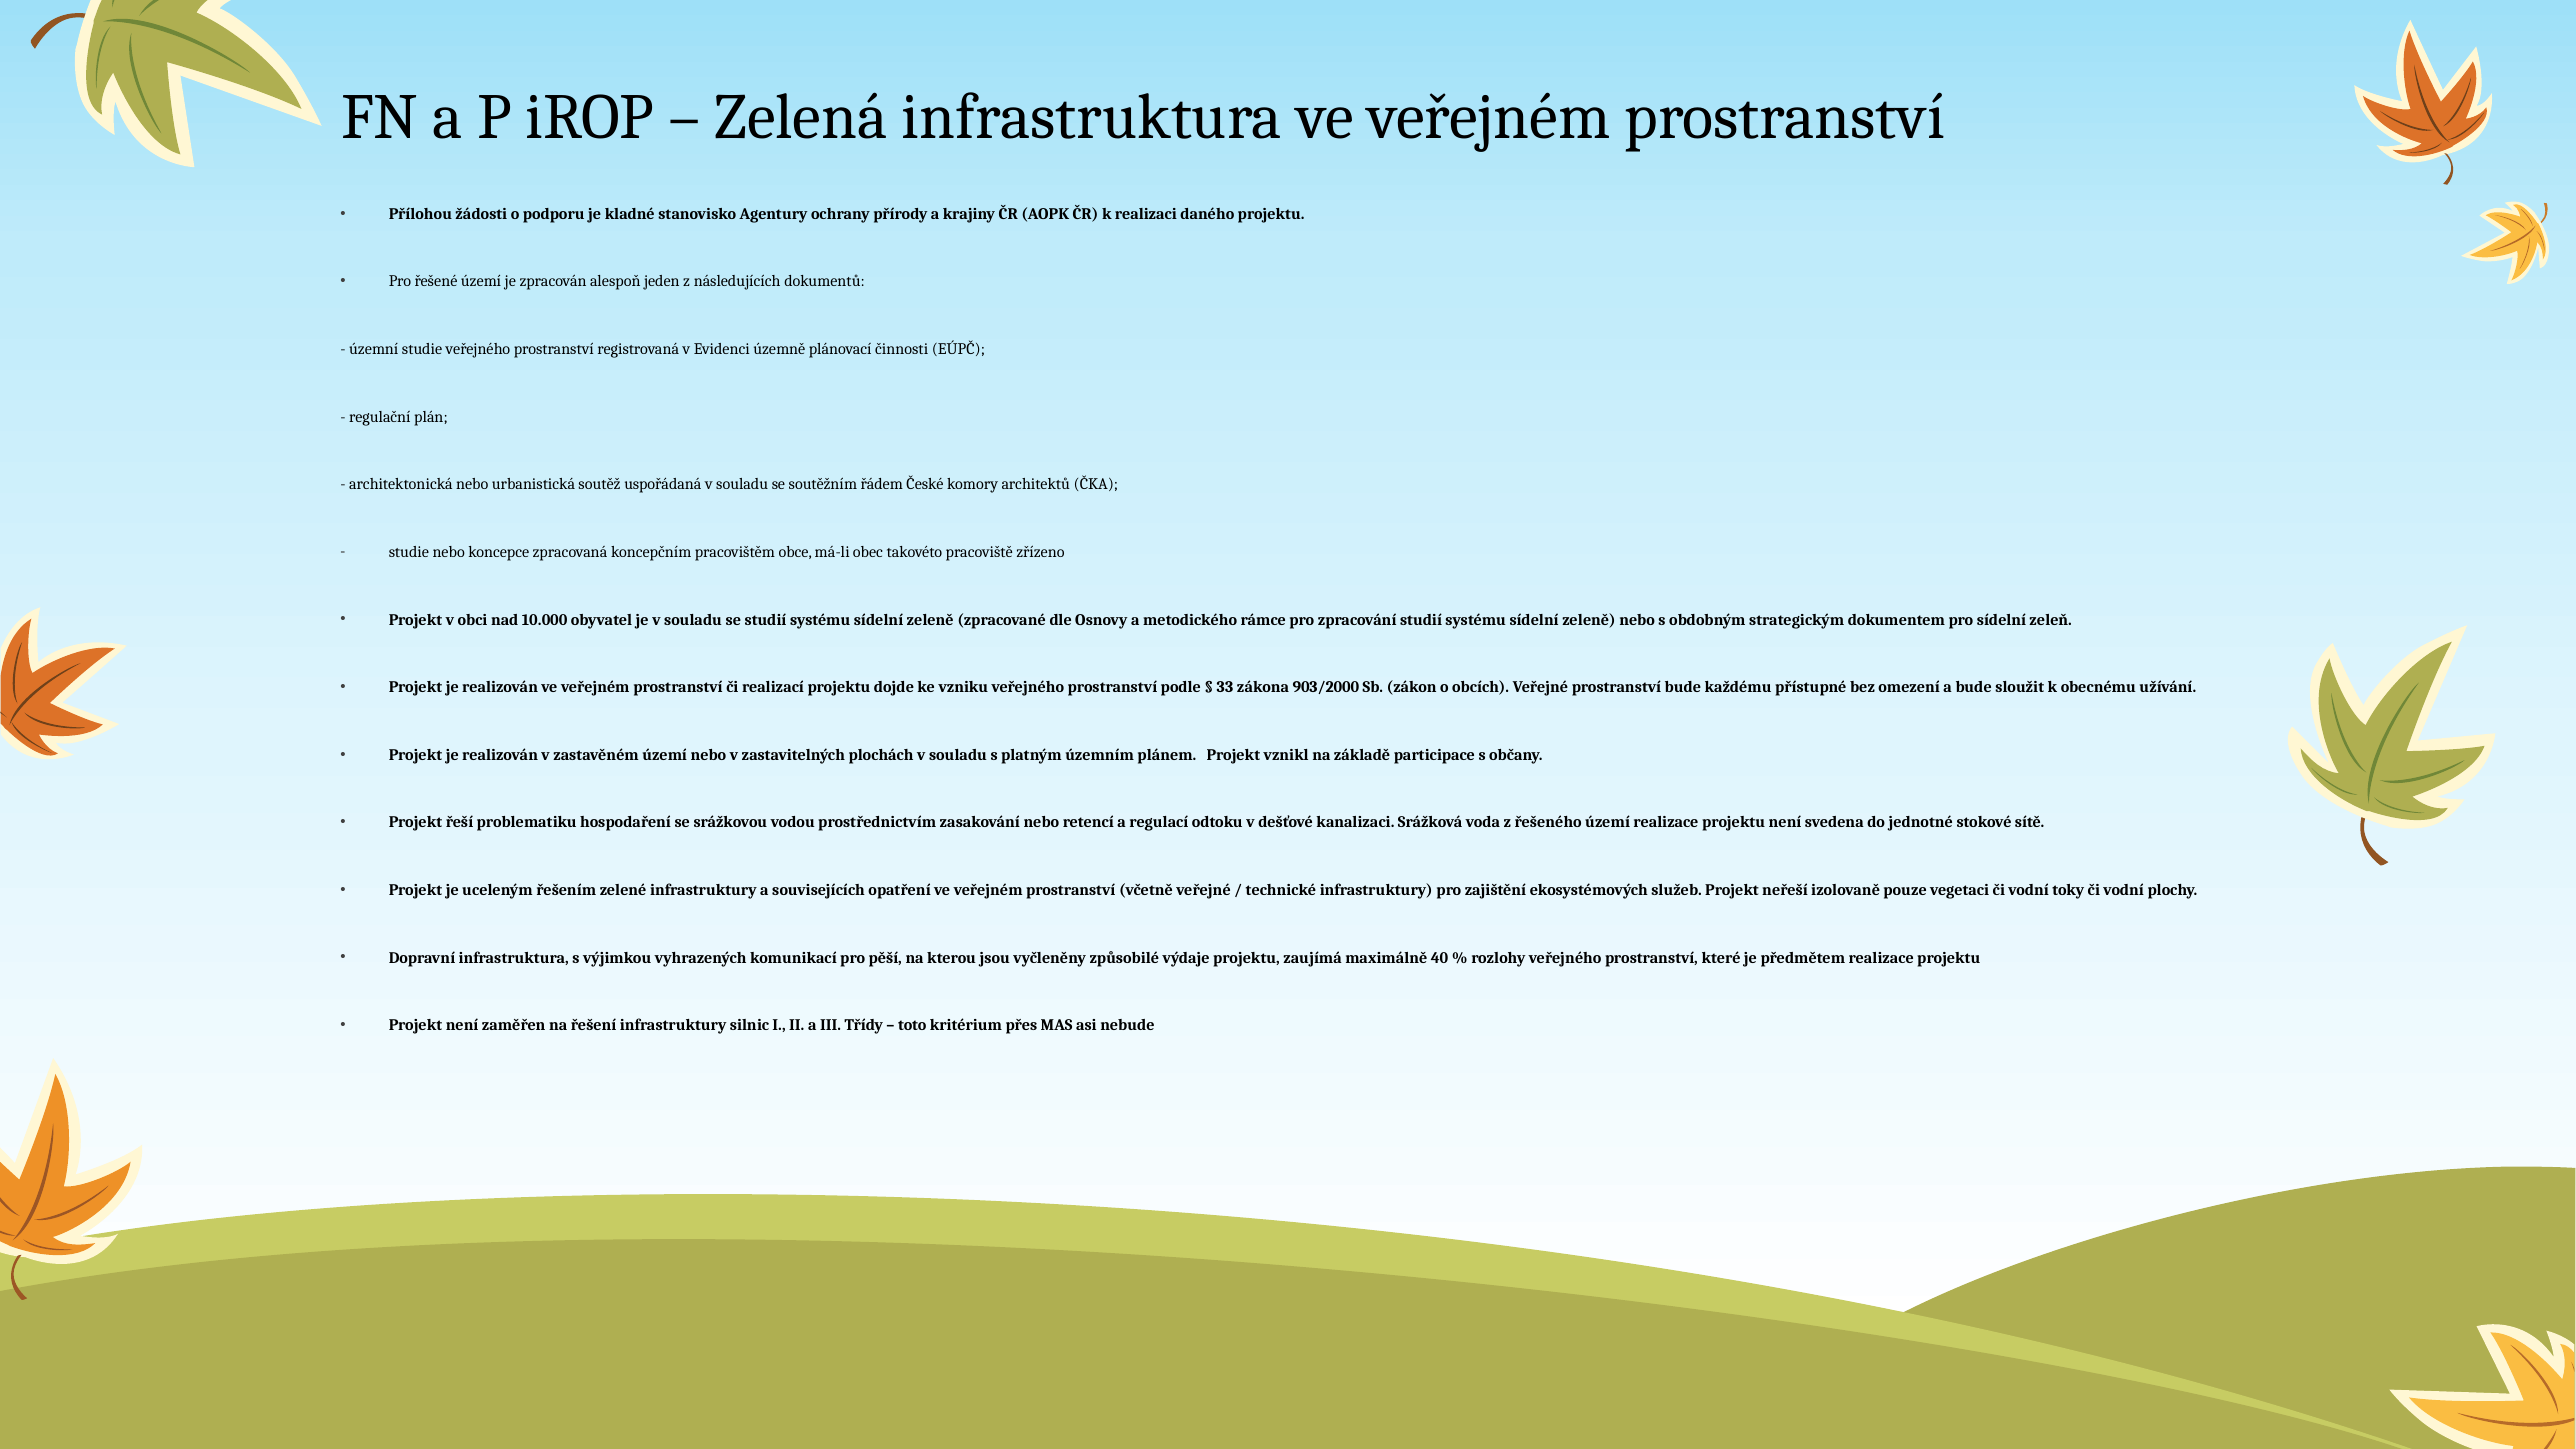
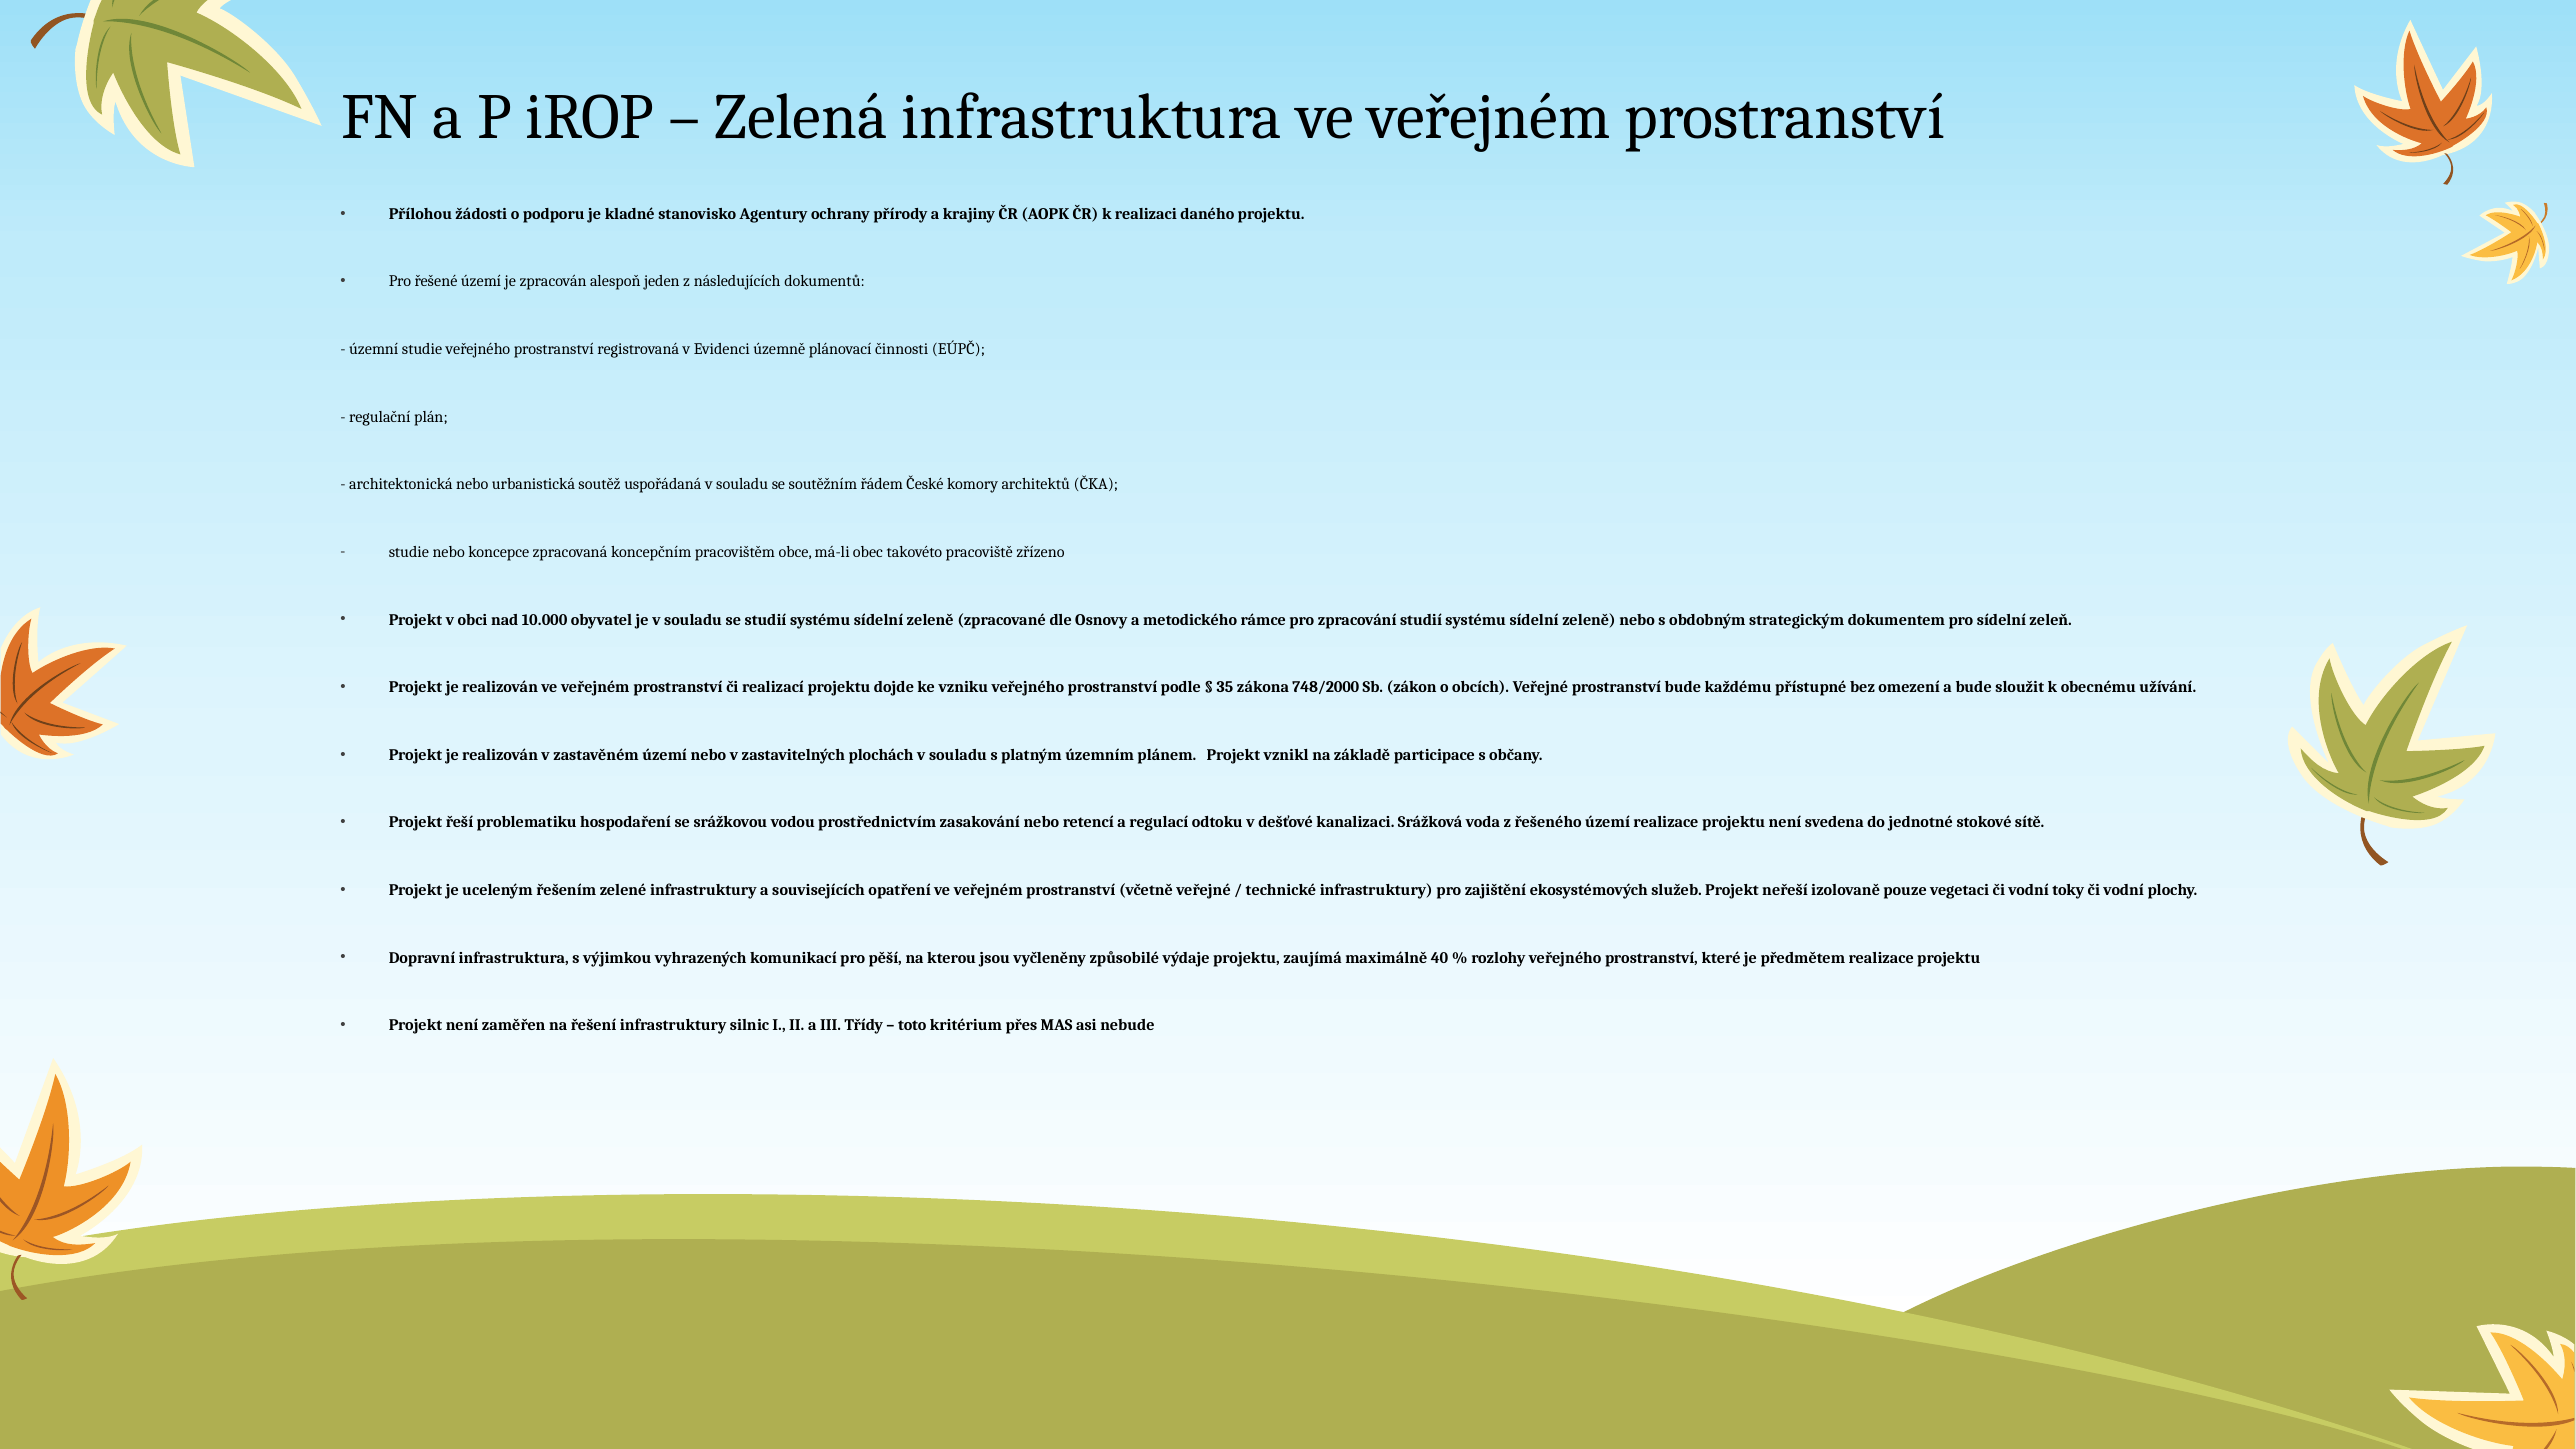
33: 33 -> 35 (1225, 687)
903/2000: 903/2000 -> 748/2000 (1326, 687)
